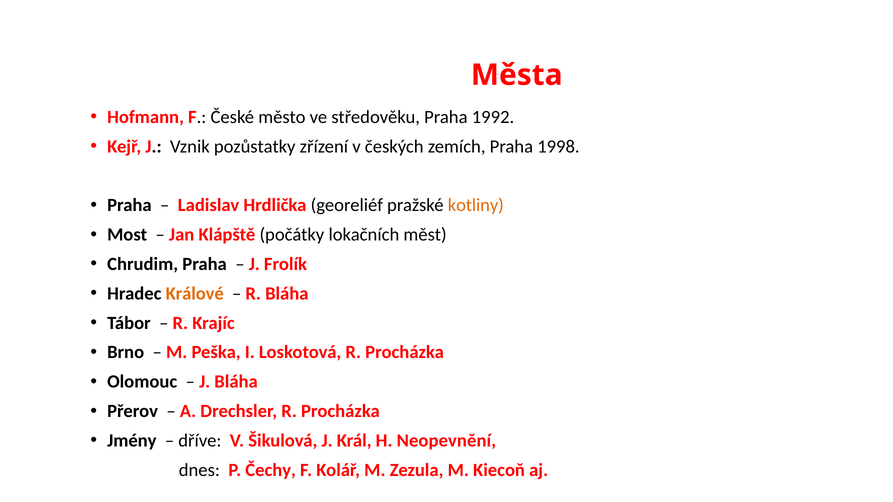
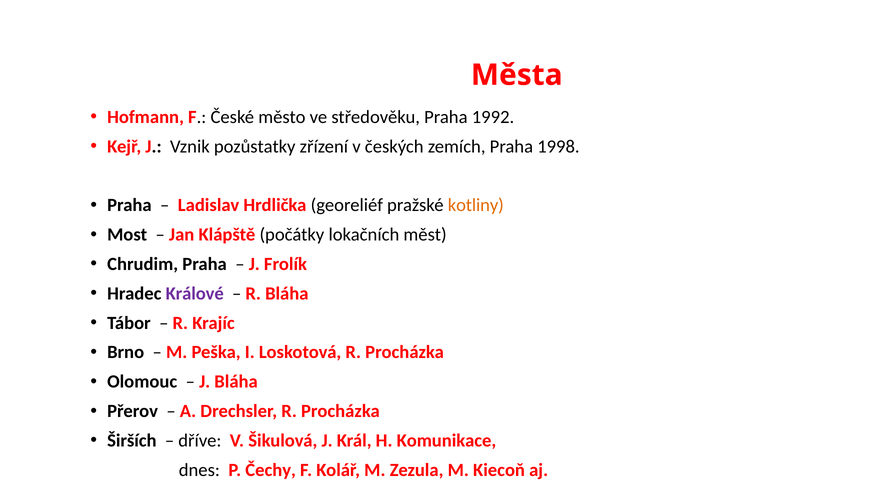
Králové colour: orange -> purple (195, 294)
Jmény: Jmény -> Širších (132, 441)
Neopevnění: Neopevnění -> Komunikace (446, 441)
